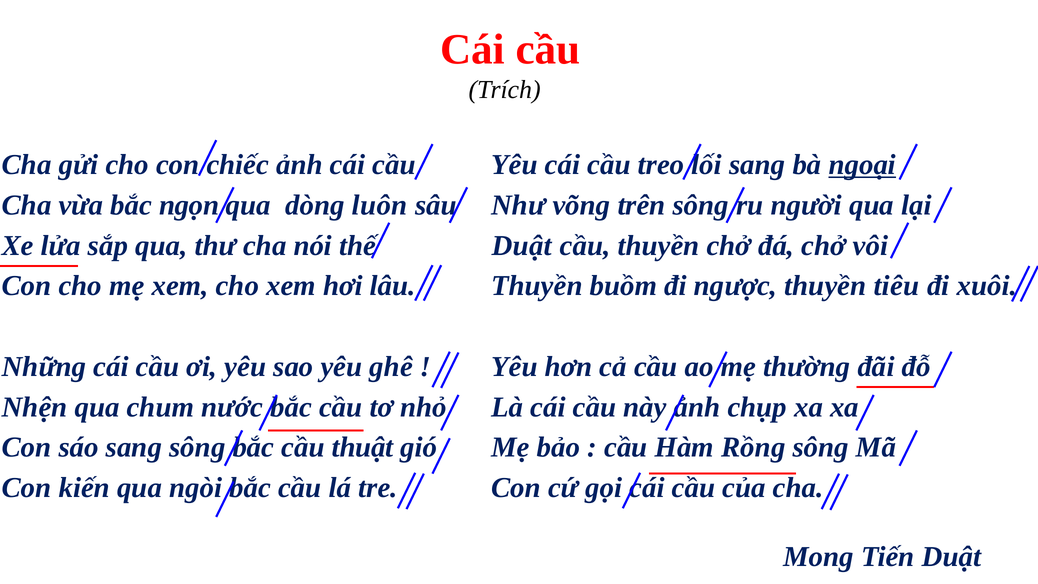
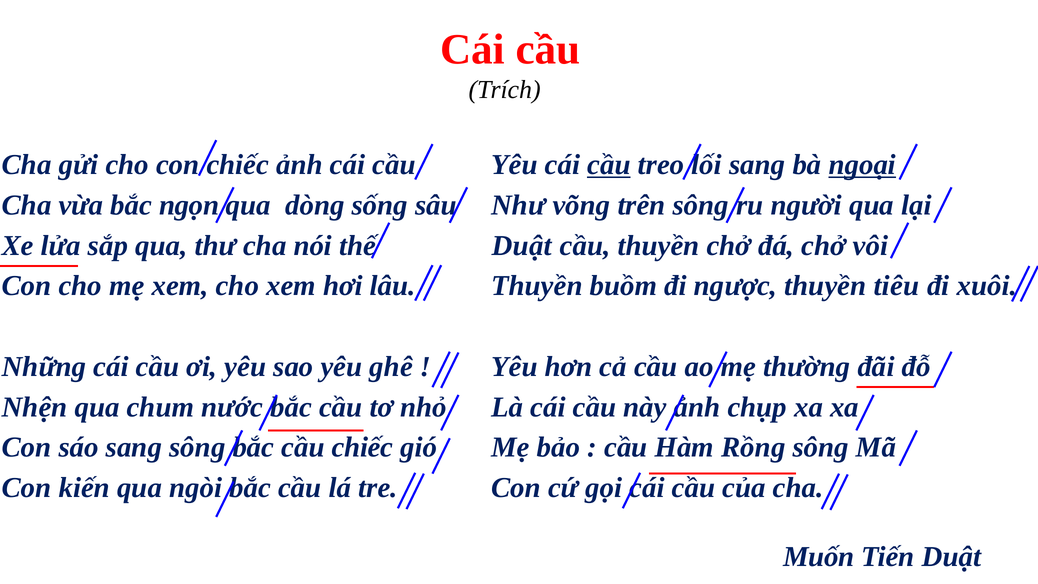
cầu underline: none -> present (609, 165)
luôn: luôn -> sống (380, 205)
cầu thuật: thuật -> chiếc (363, 447)
Mong: Mong -> Muốn (819, 556)
